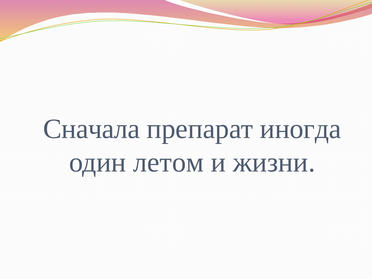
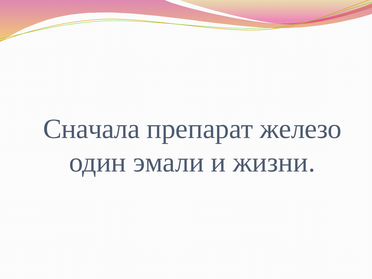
иногда: иногда -> железо (301, 129)
летом: летом -> эмали (169, 162)
